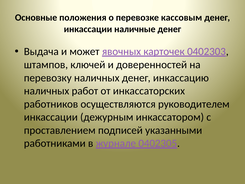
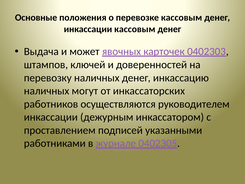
инкассации наличные: наличные -> кассовым (135, 29)
работ: работ -> могут (85, 91)
